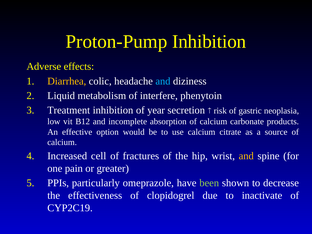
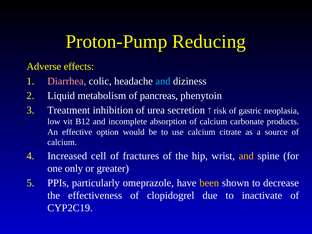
Proton-Pump Inhibition: Inhibition -> Reducing (209, 42)
Diarrhea colour: yellow -> pink (67, 81)
interfere: interfere -> pancreas (159, 96)
year: year -> urea (156, 110)
pain: pain -> only (74, 168)
been colour: light green -> yellow (209, 183)
